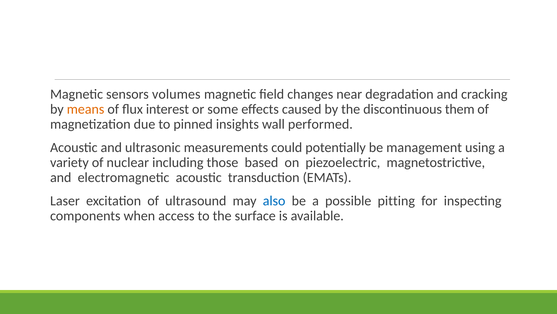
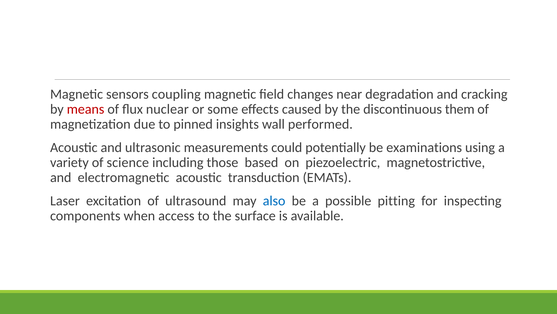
volumes: volumes -> coupling (176, 94)
means colour: orange -> red (86, 109)
interest: interest -> nuclear (167, 109)
management: management -> examinations (424, 147)
nuclear: nuclear -> science (128, 162)
